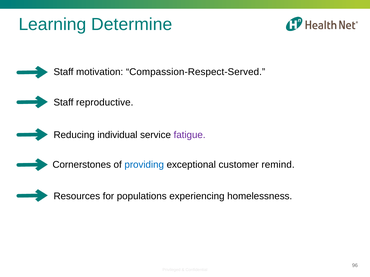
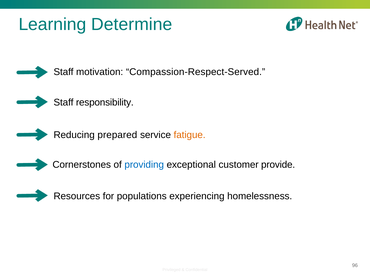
reproductive: reproductive -> responsibility (105, 103)
individual: individual -> prepared (117, 135)
fatigue colour: purple -> orange (190, 135)
remind: remind -> provide (278, 165)
